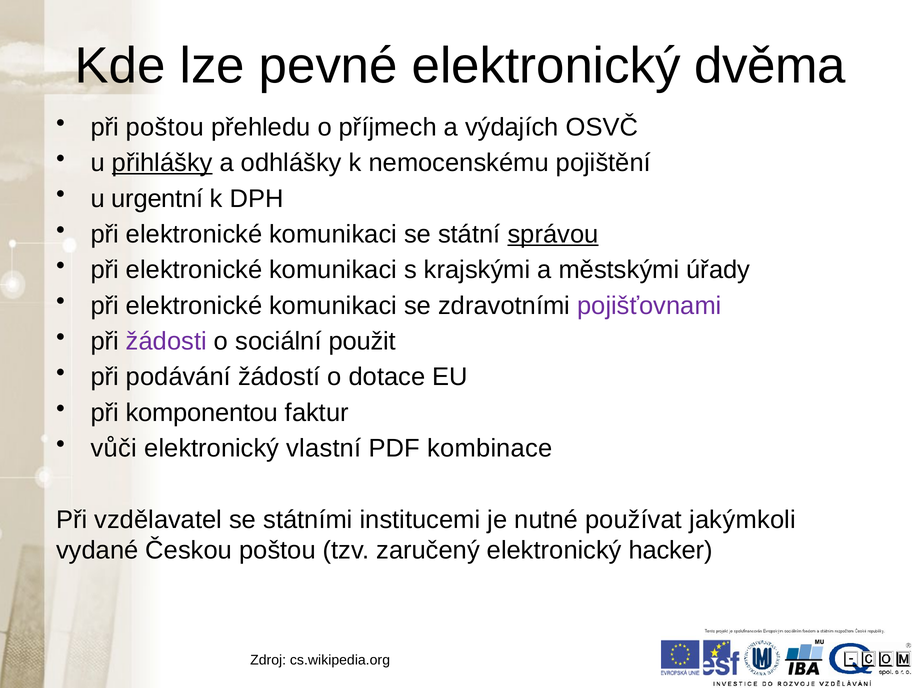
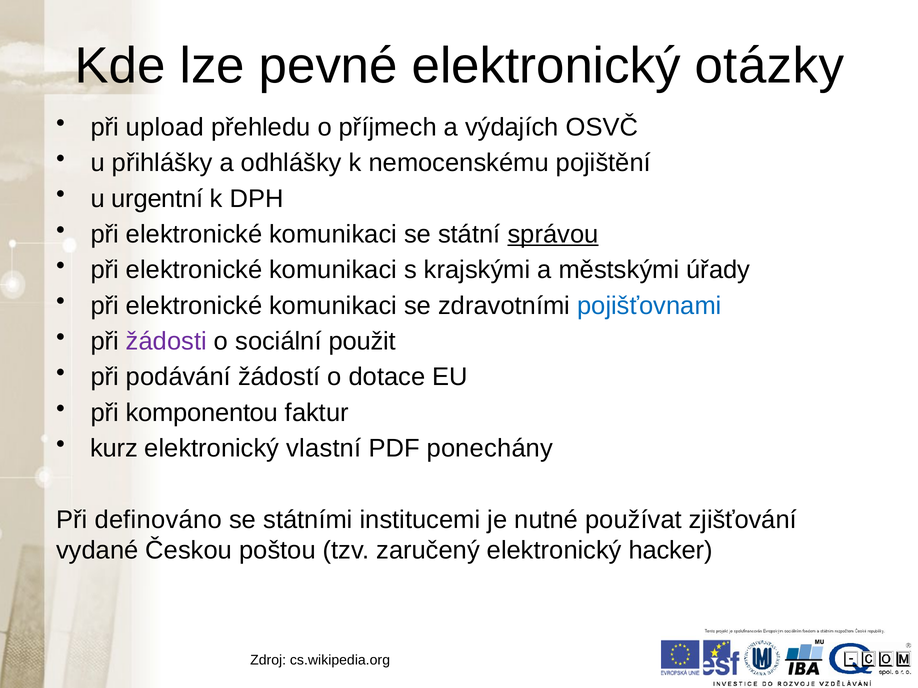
dvěma: dvěma -> otázky (769, 66)
při poštou: poštou -> upload (165, 127)
přihlášky underline: present -> none (162, 163)
pojišťovnami colour: purple -> blue (649, 306)
vůči: vůči -> kurz (114, 449)
kombinace: kombinace -> ponechány (490, 449)
vzdělavatel: vzdělavatel -> definováno (158, 520)
jakýmkoli: jakýmkoli -> zjišťování (743, 520)
